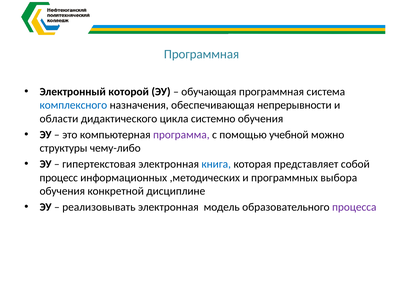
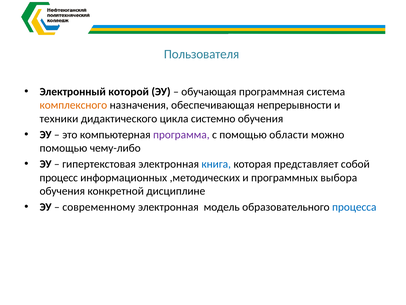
Программная: Программная -> Пользователя (202, 54)
комплексного colour: blue -> orange (73, 105)
области: области -> техники (59, 119)
учебной: учебной -> области (289, 134)
структуры: структуры -> помощью (63, 148)
реализовывать: реализовывать -> современному (99, 207)
процесса colour: purple -> blue (354, 207)
